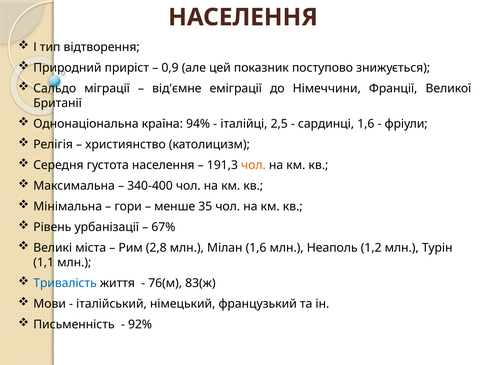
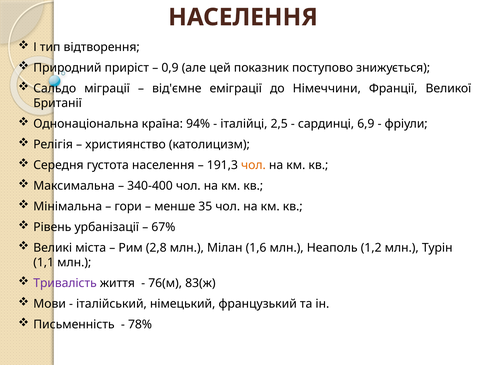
сардинці 1,6: 1,6 -> 6,9 (366, 124)
Тривалість colour: blue -> purple (65, 283)
92%: 92% -> 78% (140, 324)
